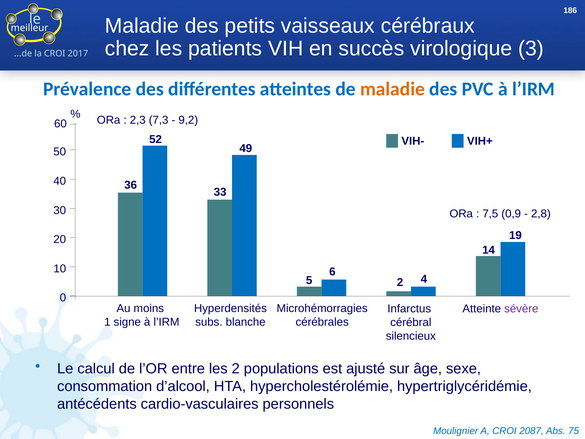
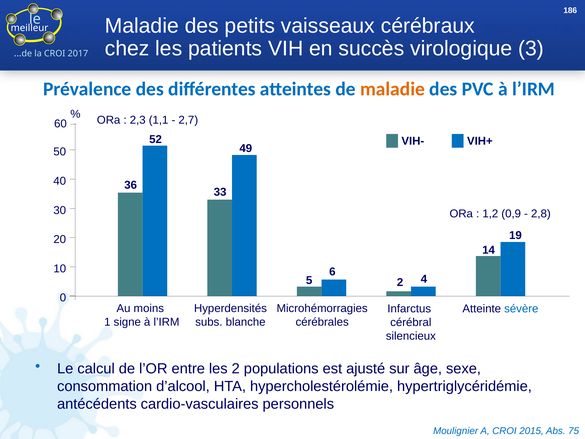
7,3: 7,3 -> 1,1 (159, 120)
9,2: 9,2 -> 2,7 (188, 120)
7,5: 7,5 -> 1,2 (490, 214)
sévère colour: purple -> blue (521, 308)
2087: 2087 -> 2015 (532, 431)
